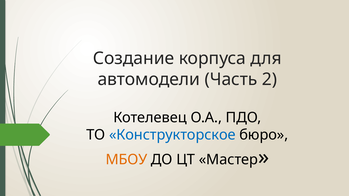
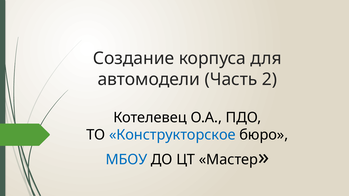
МБОУ colour: orange -> blue (126, 160)
